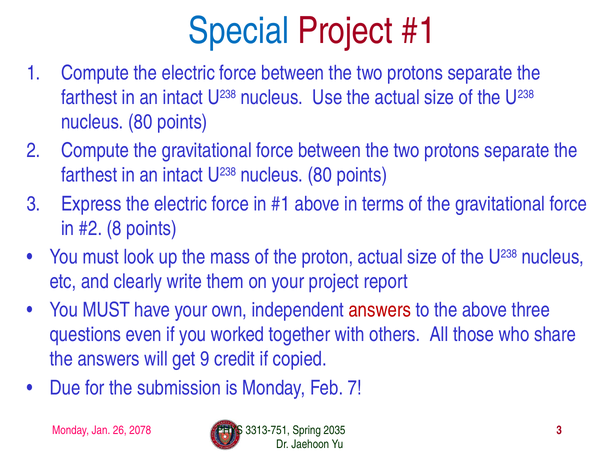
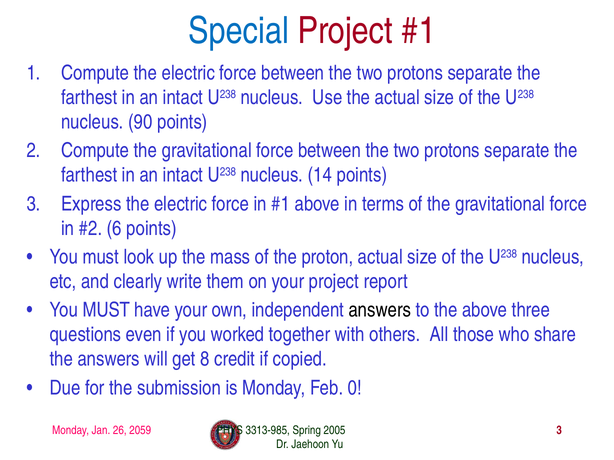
80: 80 -> 90 (140, 122)
intact U238 nucleus 80: 80 -> 14 (320, 175)
8: 8 -> 6 (114, 229)
answers colour: red -> black (380, 310)
9: 9 -> 8 (205, 360)
7: 7 -> 0 (355, 388)
2078: 2078 -> 2059 (140, 431)
3313-751: 3313-751 -> 3313-985 (268, 431)
2035: 2035 -> 2005 (335, 431)
